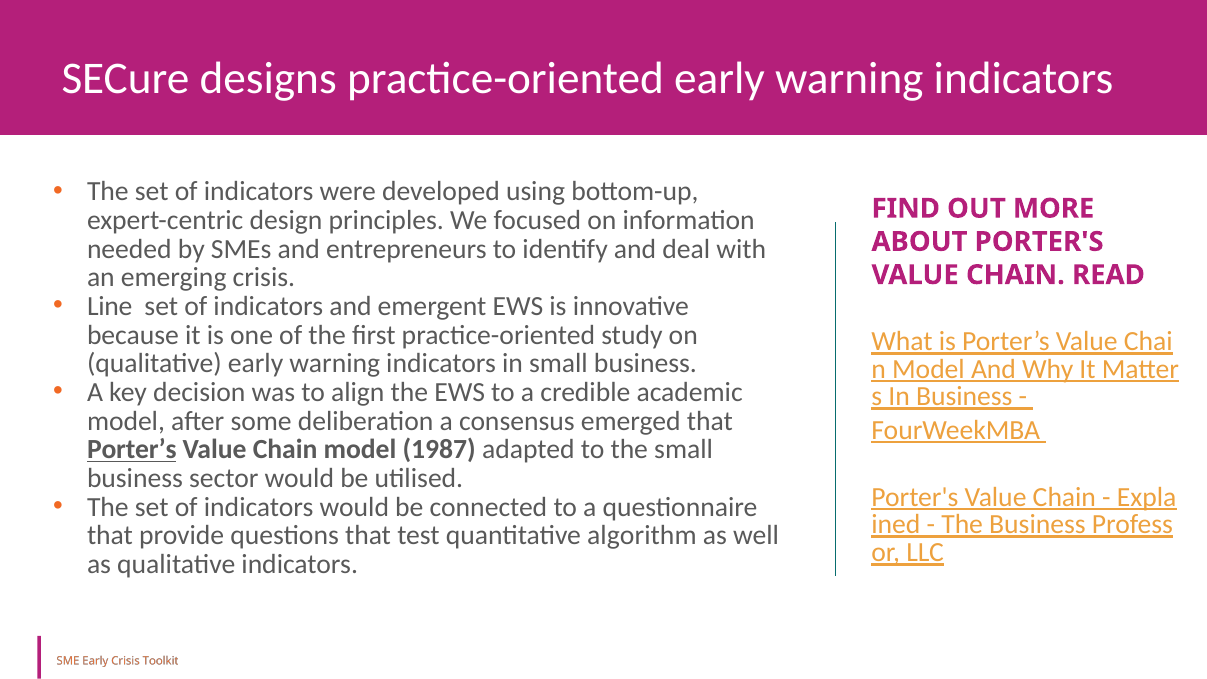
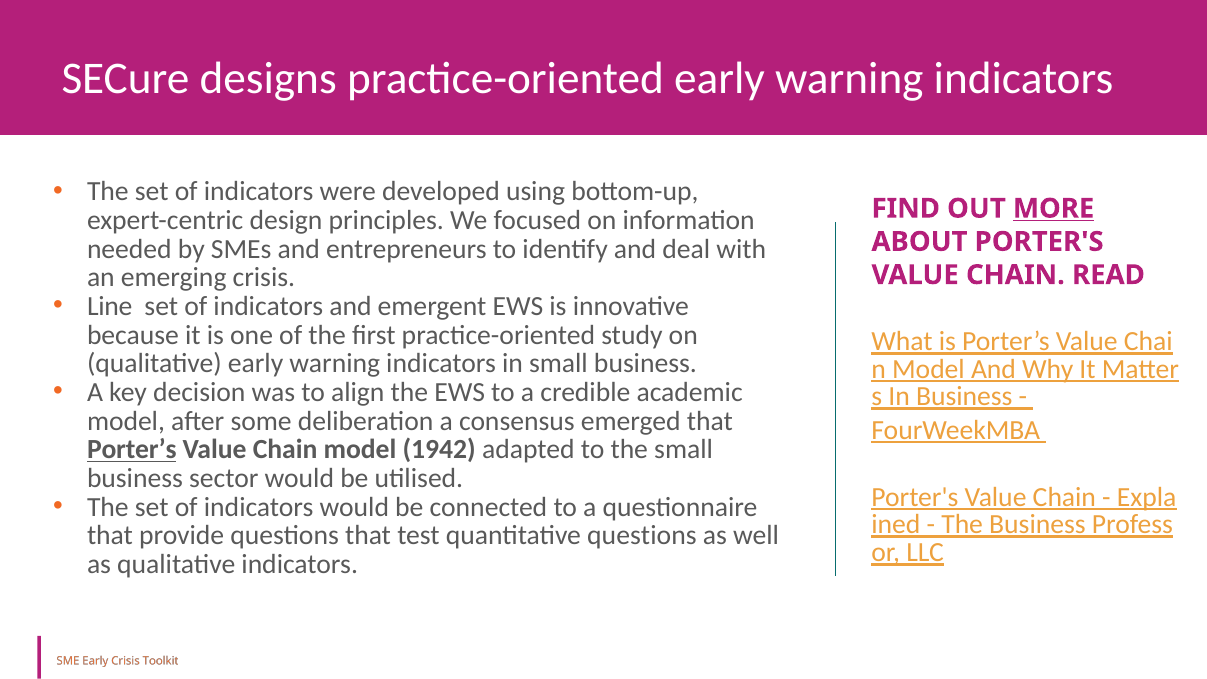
MORE underline: none -> present (1054, 209)
1987: 1987 -> 1942 (439, 450)
quantitative algorithm: algorithm -> questions (642, 536)
